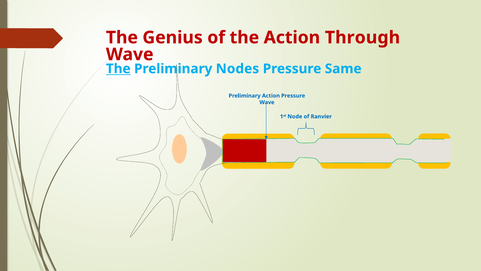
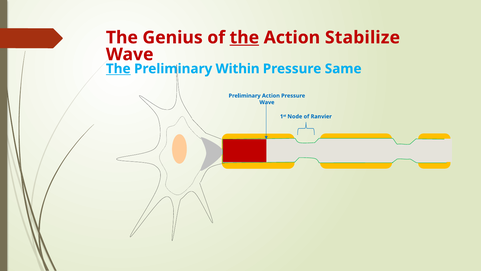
the underline: none -> present (244, 37)
Through: Through -> Stabilize (362, 37)
Nodes: Nodes -> Within (238, 69)
